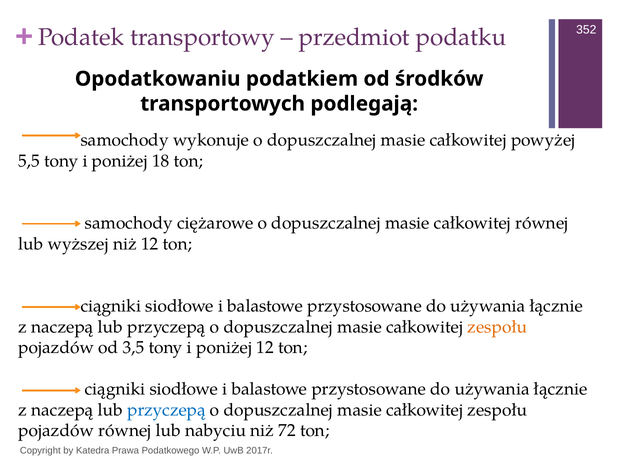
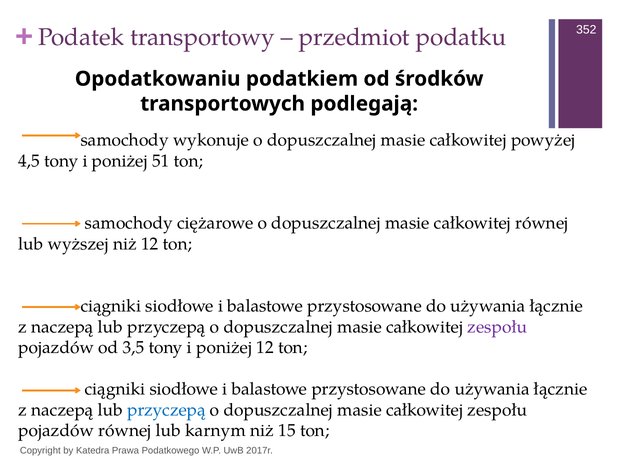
5,5: 5,5 -> 4,5 (29, 161)
18: 18 -> 51 (161, 161)
zespołu colour: orange -> purple (497, 327)
nabyciu: nabyciu -> karnym (216, 430)
72: 72 -> 15 (287, 430)
